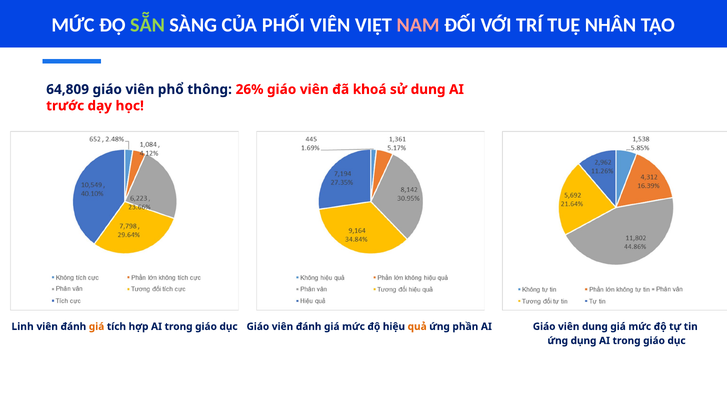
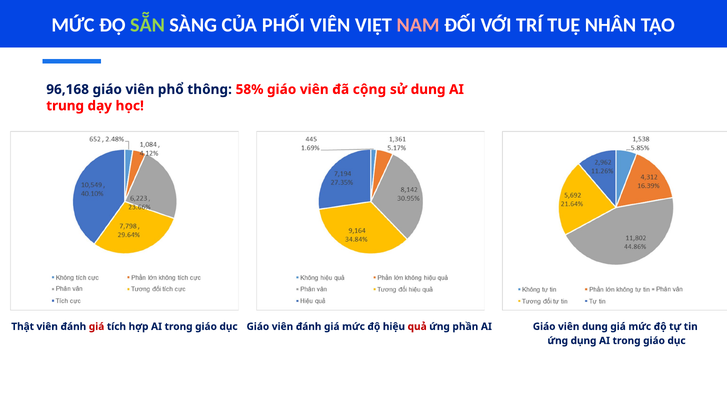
64,809: 64,809 -> 96,168 (68, 89)
26%: 26% -> 58% (250, 89)
khoá: khoá -> cộng (369, 89)
trước: trước -> trung (65, 106)
Linh: Linh -> Thật (23, 327)
giá colour: orange -> red (97, 327)
quả colour: orange -> red (417, 327)
